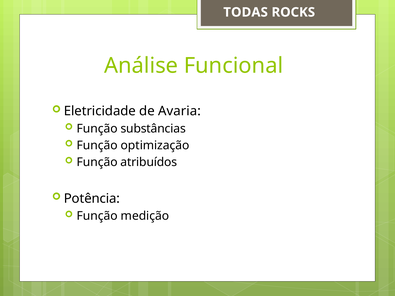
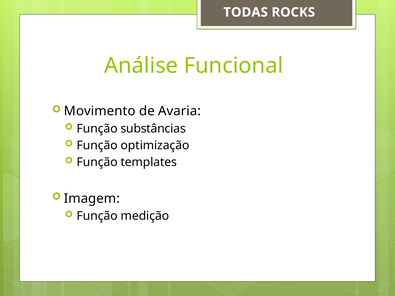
Eletricidade: Eletricidade -> Movimento (100, 111)
atribuídos: atribuídos -> templates (149, 162)
Potência: Potência -> Imagem (92, 199)
